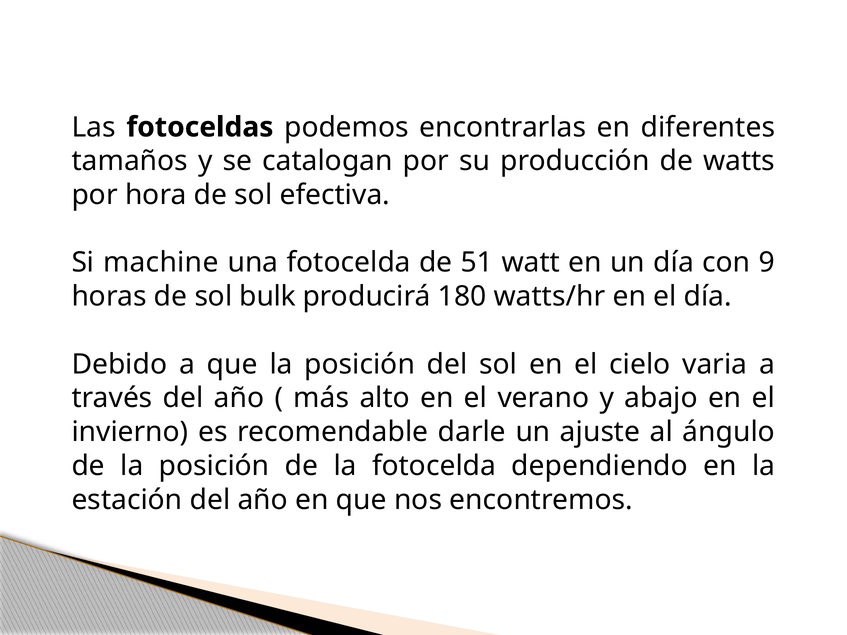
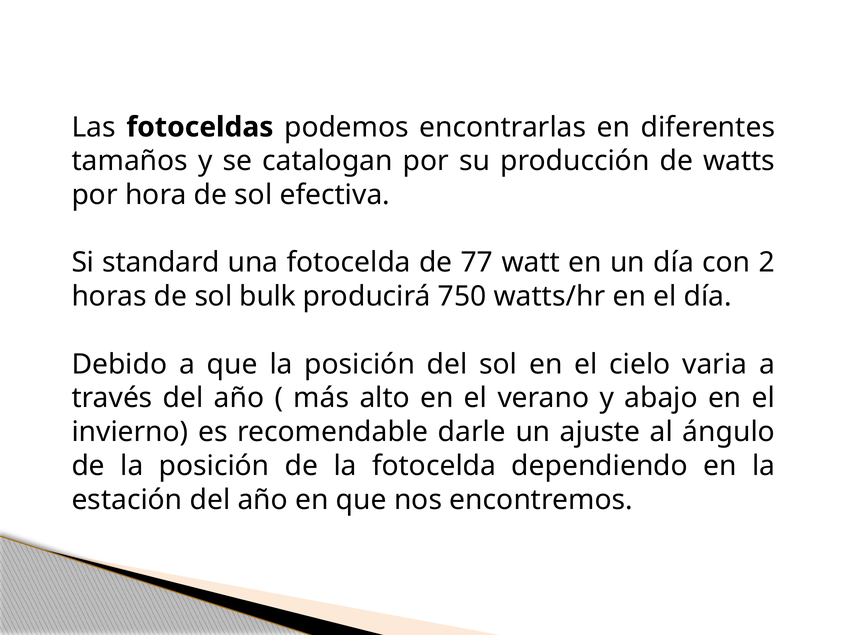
machine: machine -> standard (161, 263)
51: 51 -> 77 (477, 263)
9: 9 -> 2 (767, 263)
180: 180 -> 750 (462, 297)
